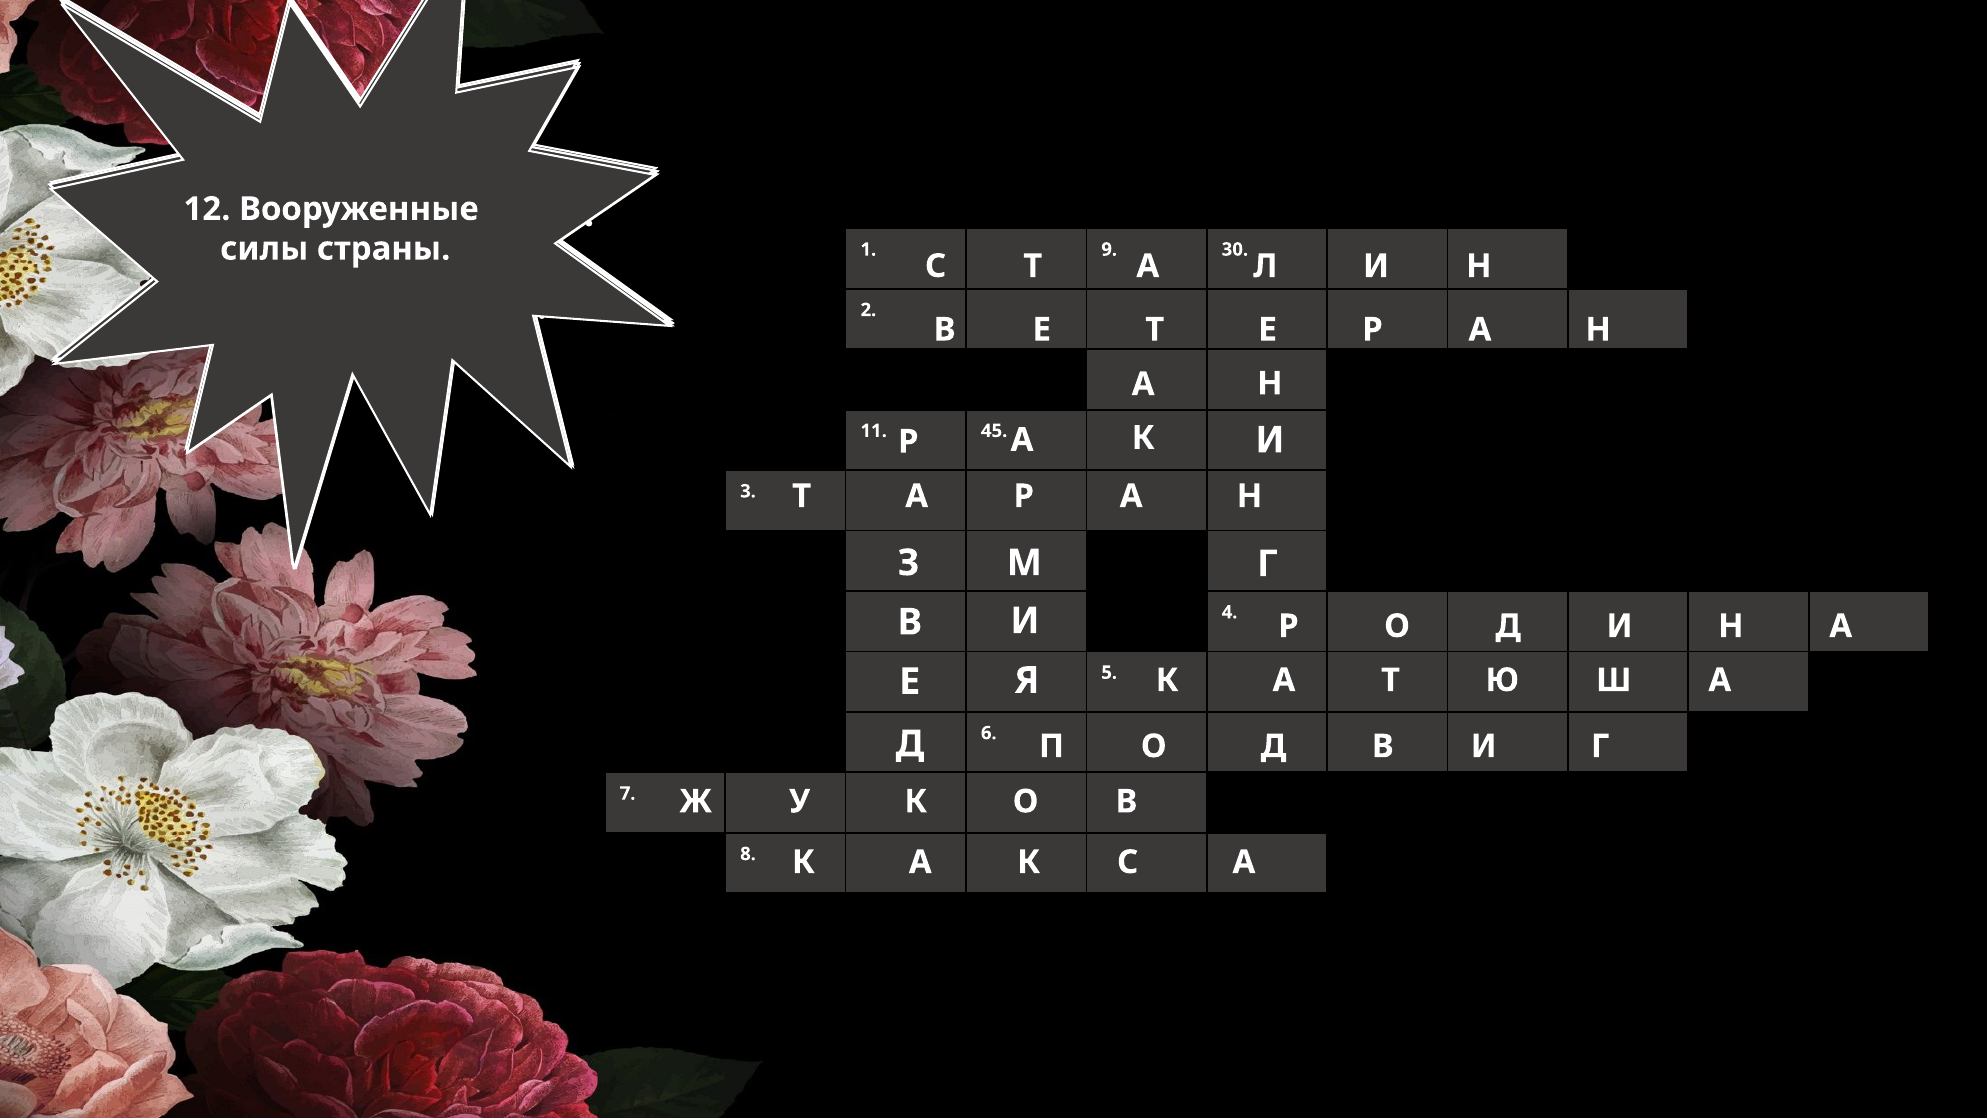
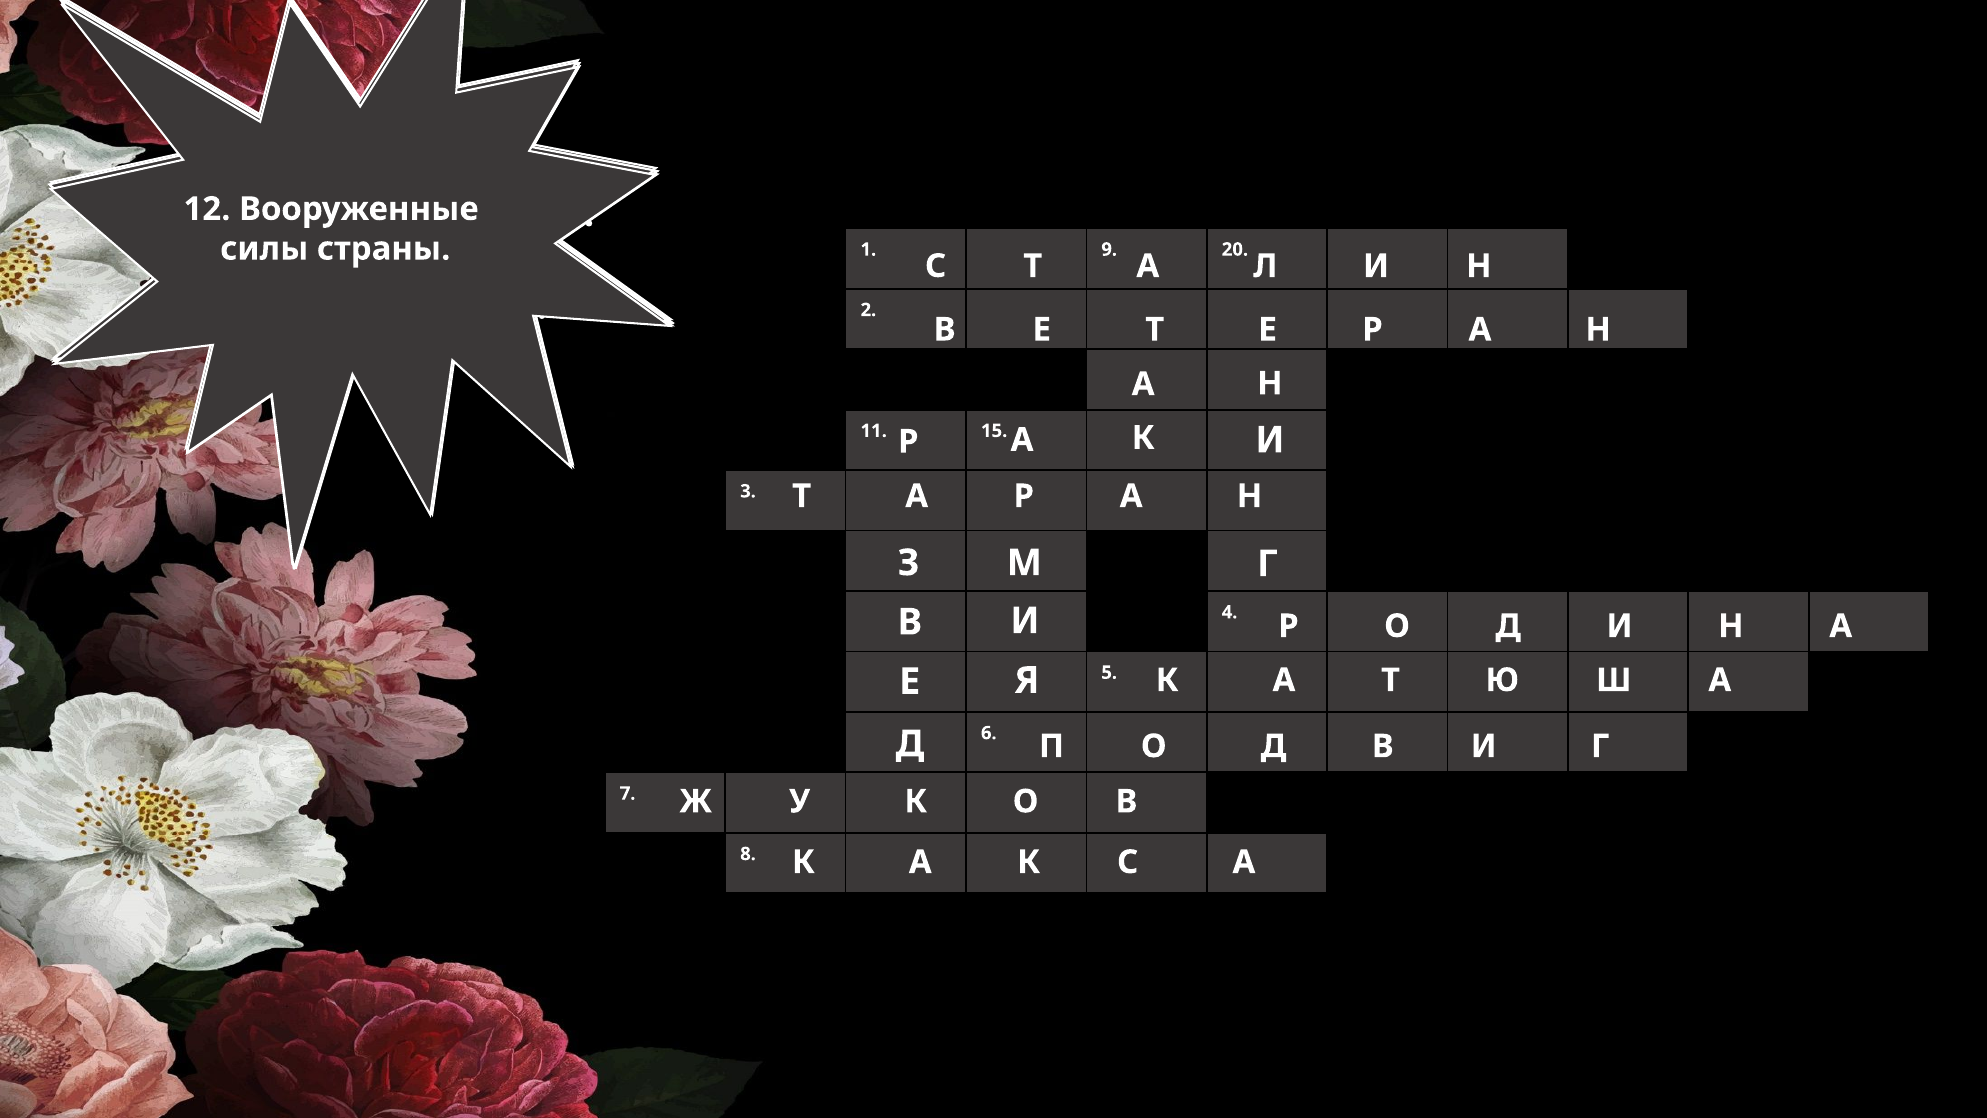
30: 30 -> 20 (1235, 249)
45: 45 -> 15 (994, 431)
